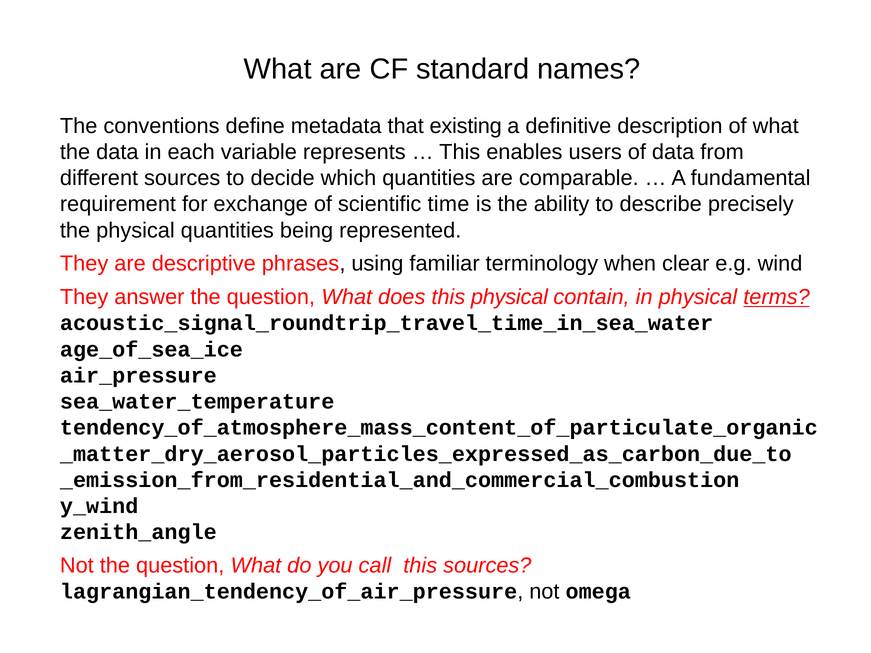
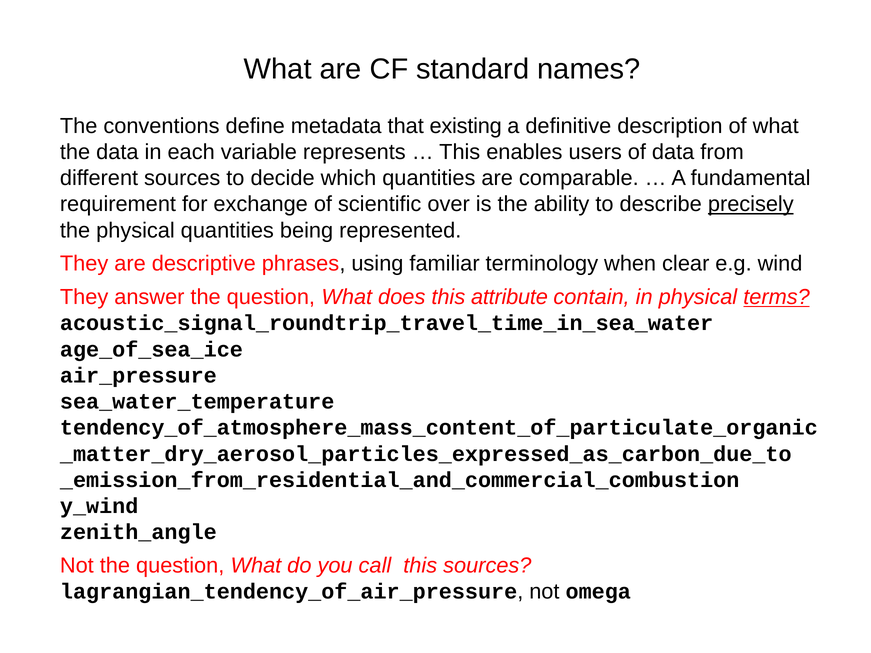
time: time -> over (449, 204)
precisely underline: none -> present (751, 204)
this physical: physical -> attribute (509, 297)
